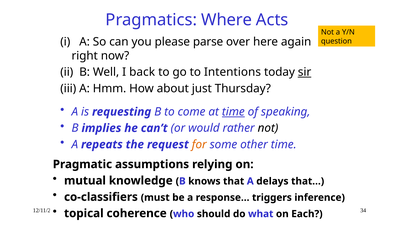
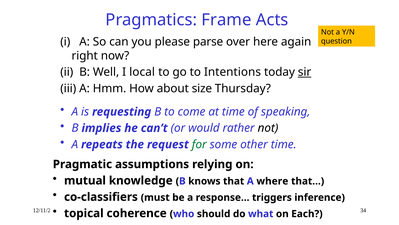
Where: Where -> Frame (226, 20)
back: back -> local (142, 72)
just: just -> size (202, 88)
time underline: present -> none (233, 111)
for colour: orange -> green (199, 144)
delays: delays -> where (272, 181)
